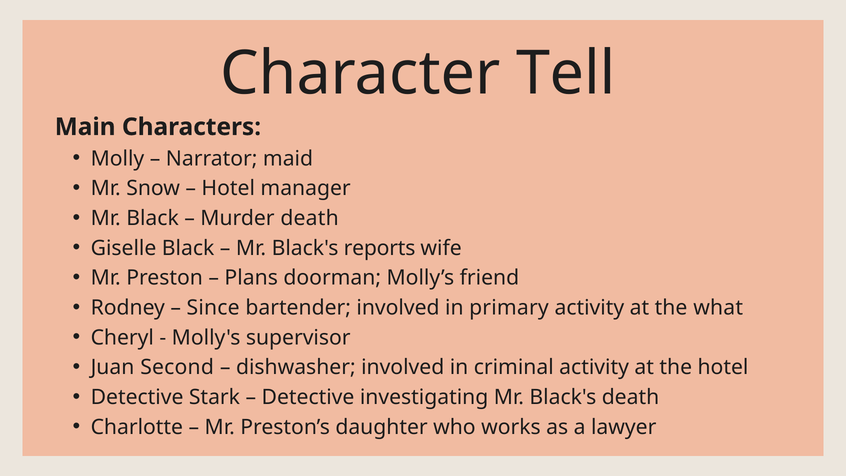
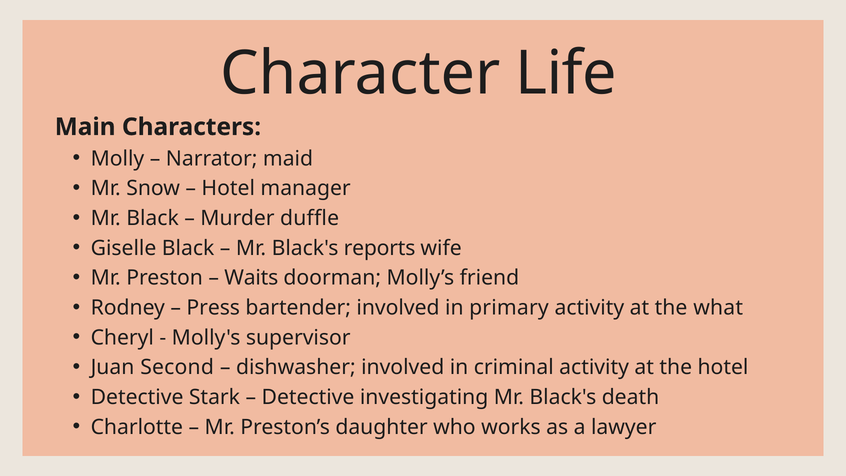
Tell: Tell -> Life (566, 74)
Murder death: death -> duffle (310, 218)
Plans: Plans -> Waits (251, 278)
Since: Since -> Press (213, 308)
